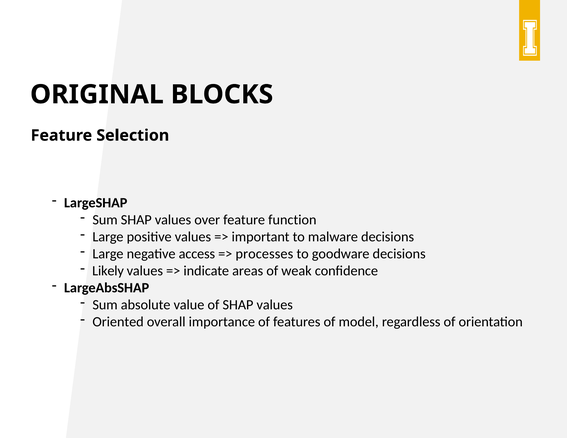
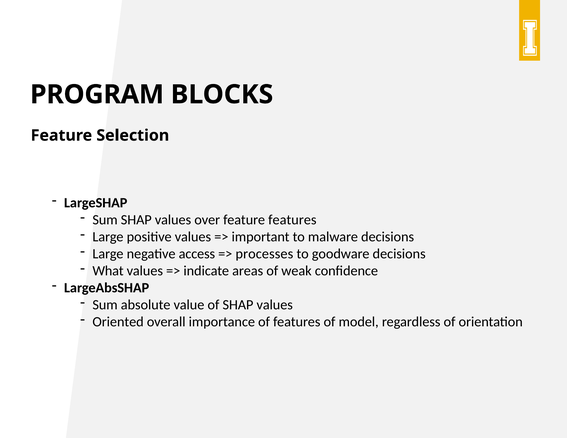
ORIGINAL: ORIGINAL -> PROGRAM (97, 95)
feature function: function -> features (292, 220)
Likely: Likely -> What (108, 271)
